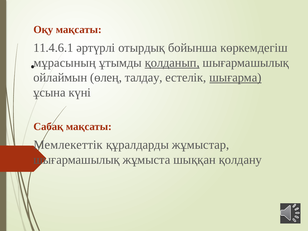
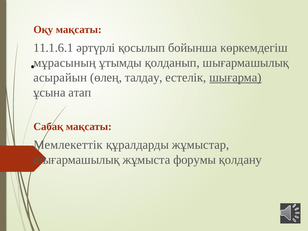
11.4.6.1: 11.4.6.1 -> 11.1.6.1 (53, 48)
отырдық: отырдық -> қосылып (142, 48)
қолданып underline: present -> none (172, 63)
ойлаймын: ойлаймын -> асырайын (60, 78)
күні: күні -> атап (80, 93)
шыққан: шыққан -> форумы (195, 160)
